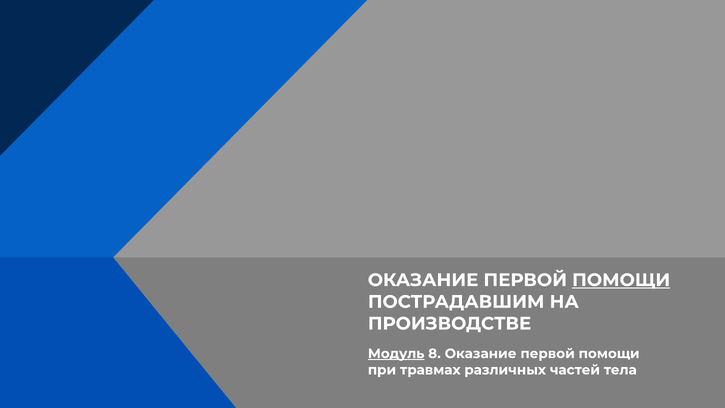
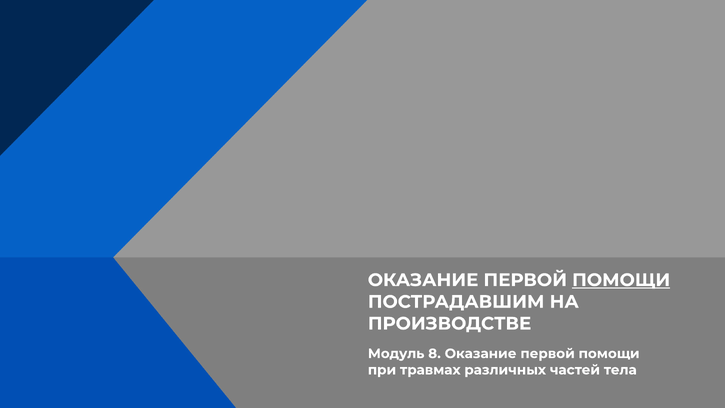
Модуль underline: present -> none (396, 353)
